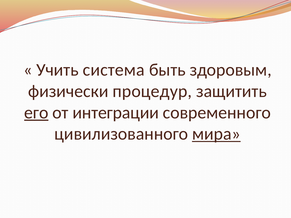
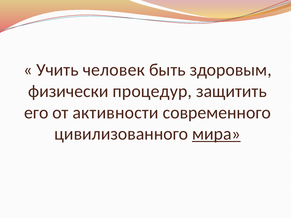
система: система -> человек (114, 70)
его underline: present -> none (36, 113)
интеграции: интеграции -> активности (116, 113)
